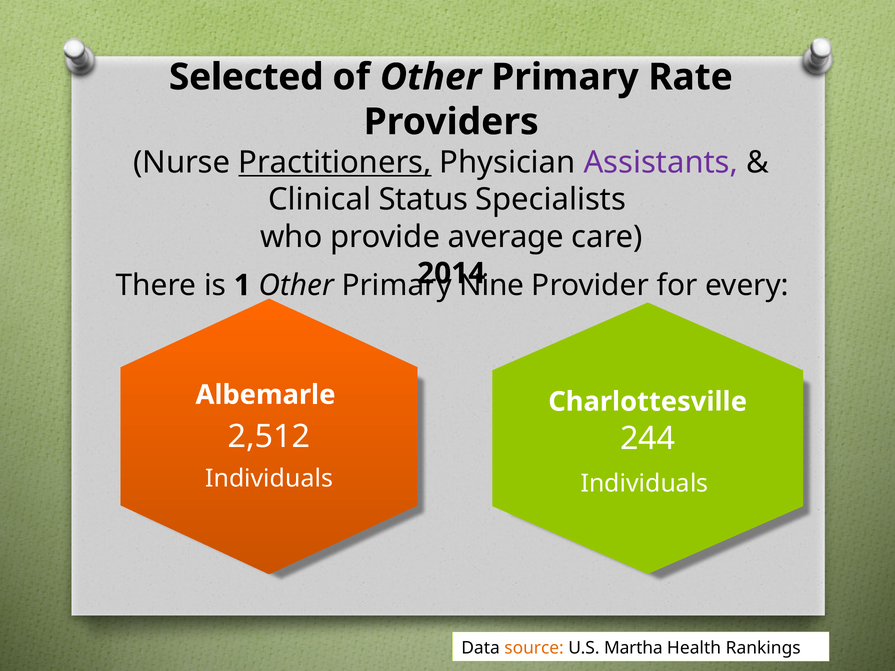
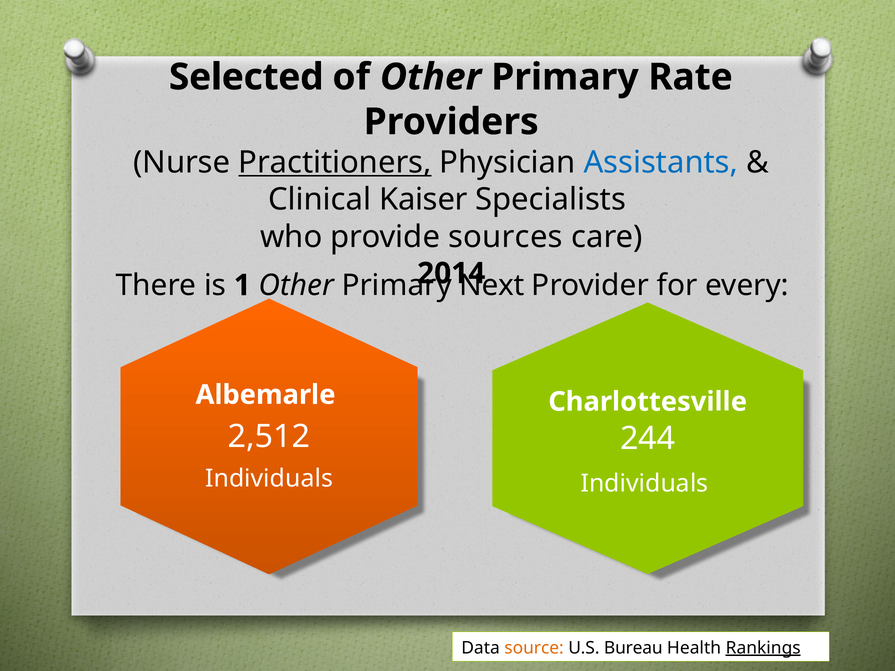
Assistants colour: purple -> blue (661, 162)
Status: Status -> Kaiser (423, 200)
average: average -> sources (505, 237)
Nine: Nine -> Next (492, 285)
Martha: Martha -> Bureau (633, 648)
Rankings underline: none -> present (763, 648)
